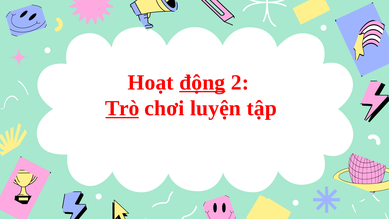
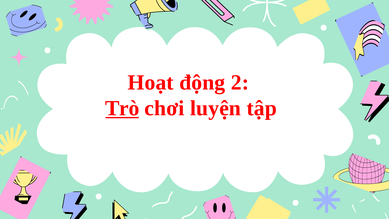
động underline: present -> none (202, 82)
